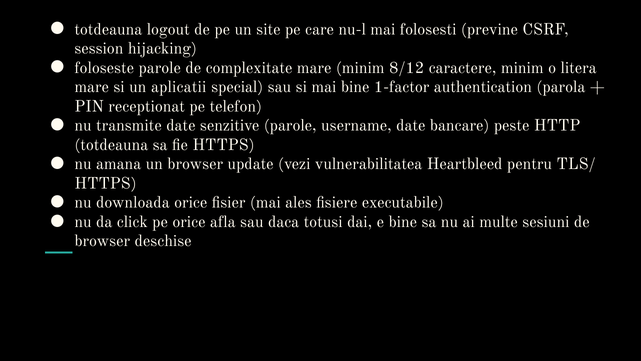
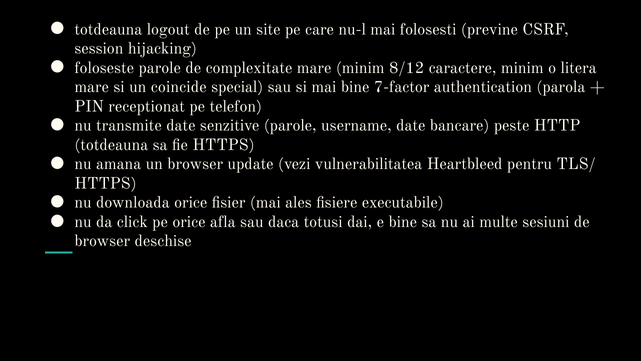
aplicatii: aplicatii -> coincide (179, 87)
1-factor: 1-factor -> 7-factor (402, 87)
